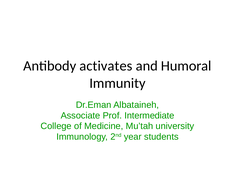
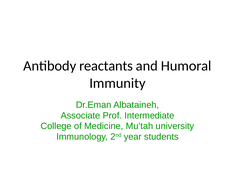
activates: activates -> reactants (106, 66)
